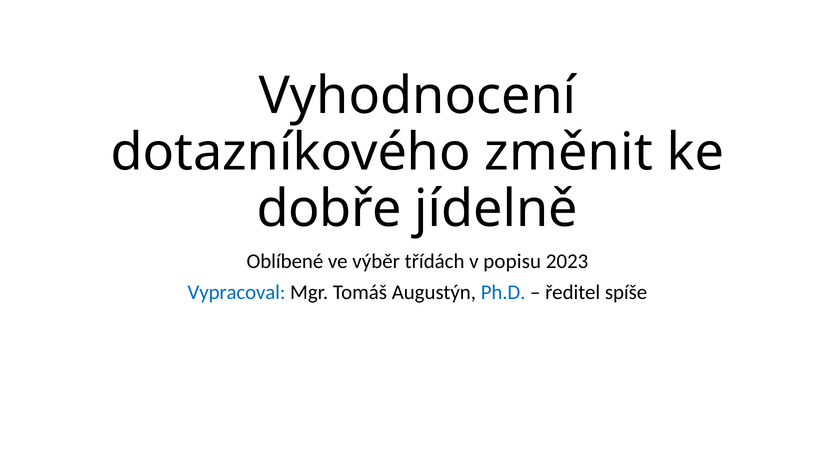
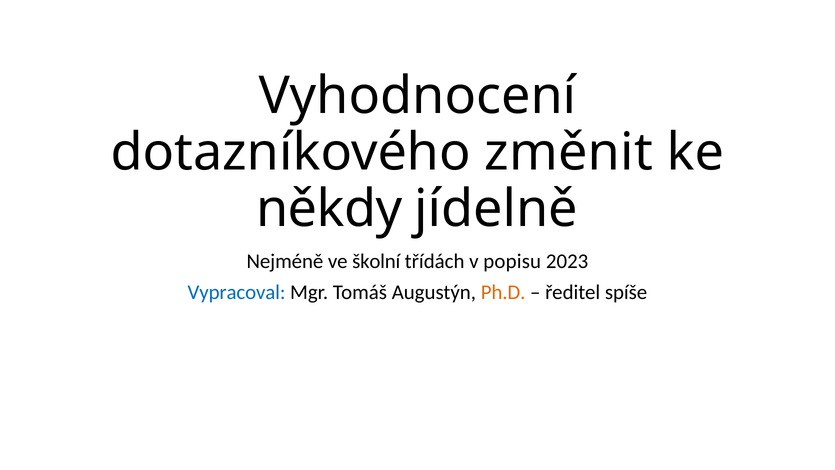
dobře: dobře -> někdy (329, 209)
Oblíbené: Oblíbené -> Nejméně (285, 261)
výběr: výběr -> školní (376, 261)
Ph.D colour: blue -> orange (503, 292)
